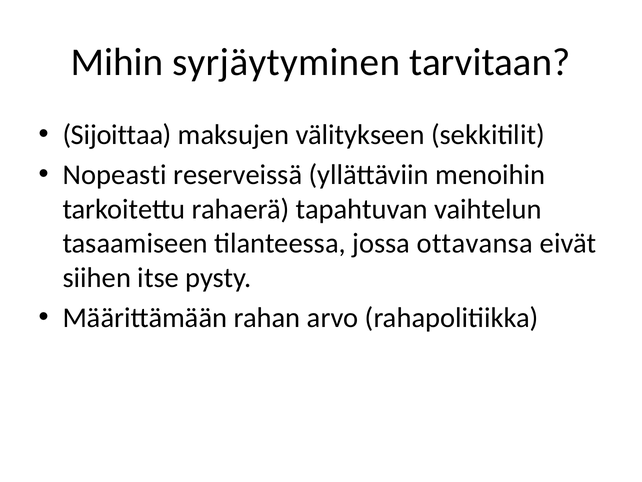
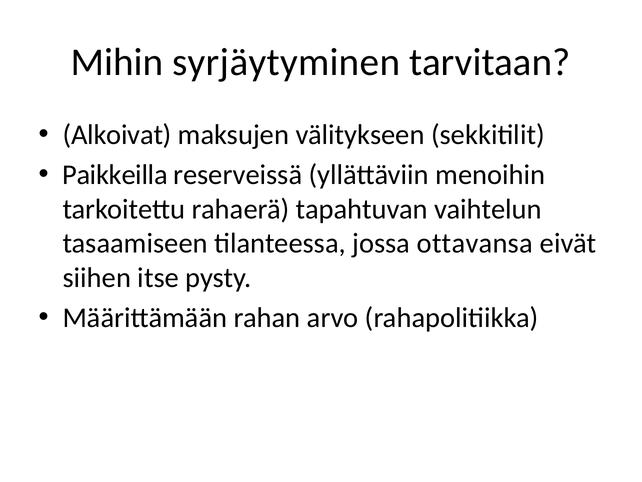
Sijoittaa: Sijoittaa -> Alkoivat (117, 135)
Nopeasti: Nopeasti -> Paikkeilla (115, 175)
